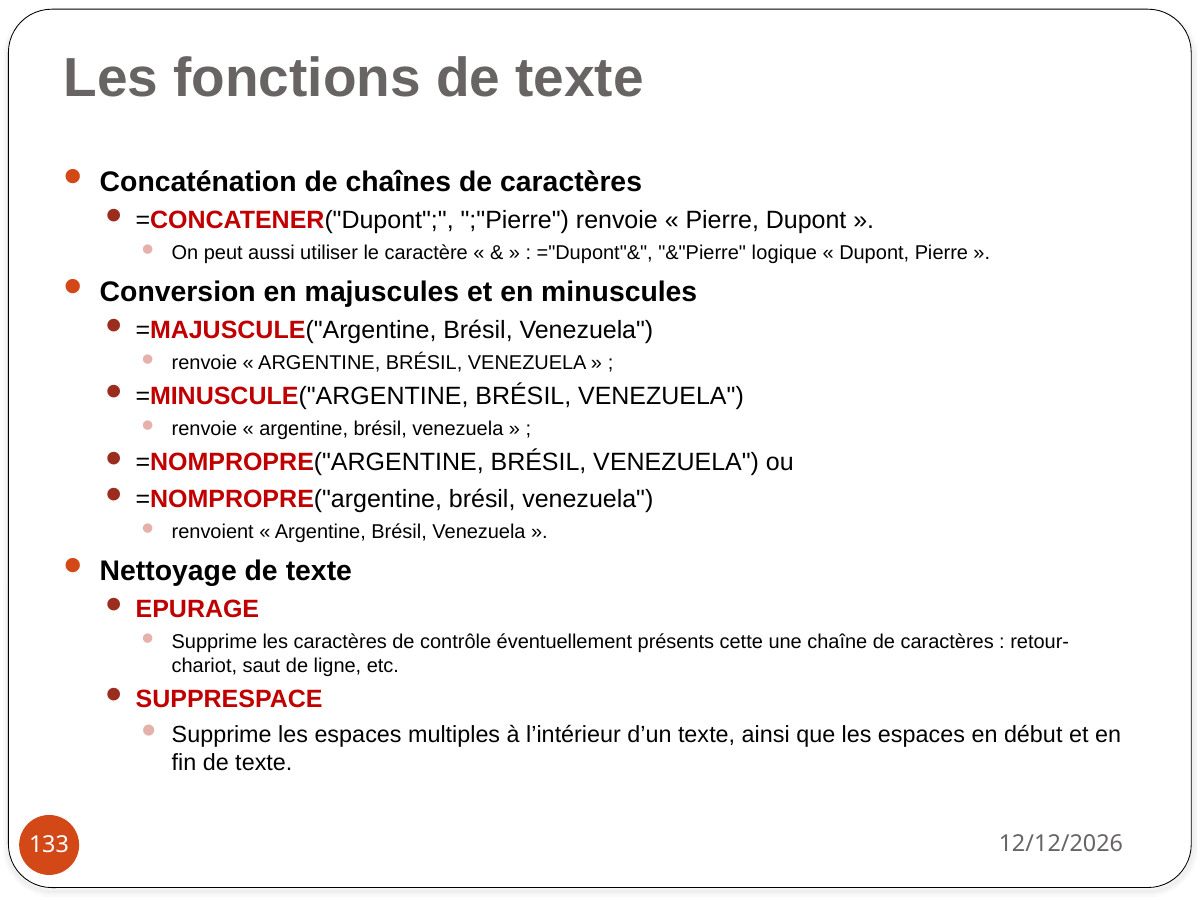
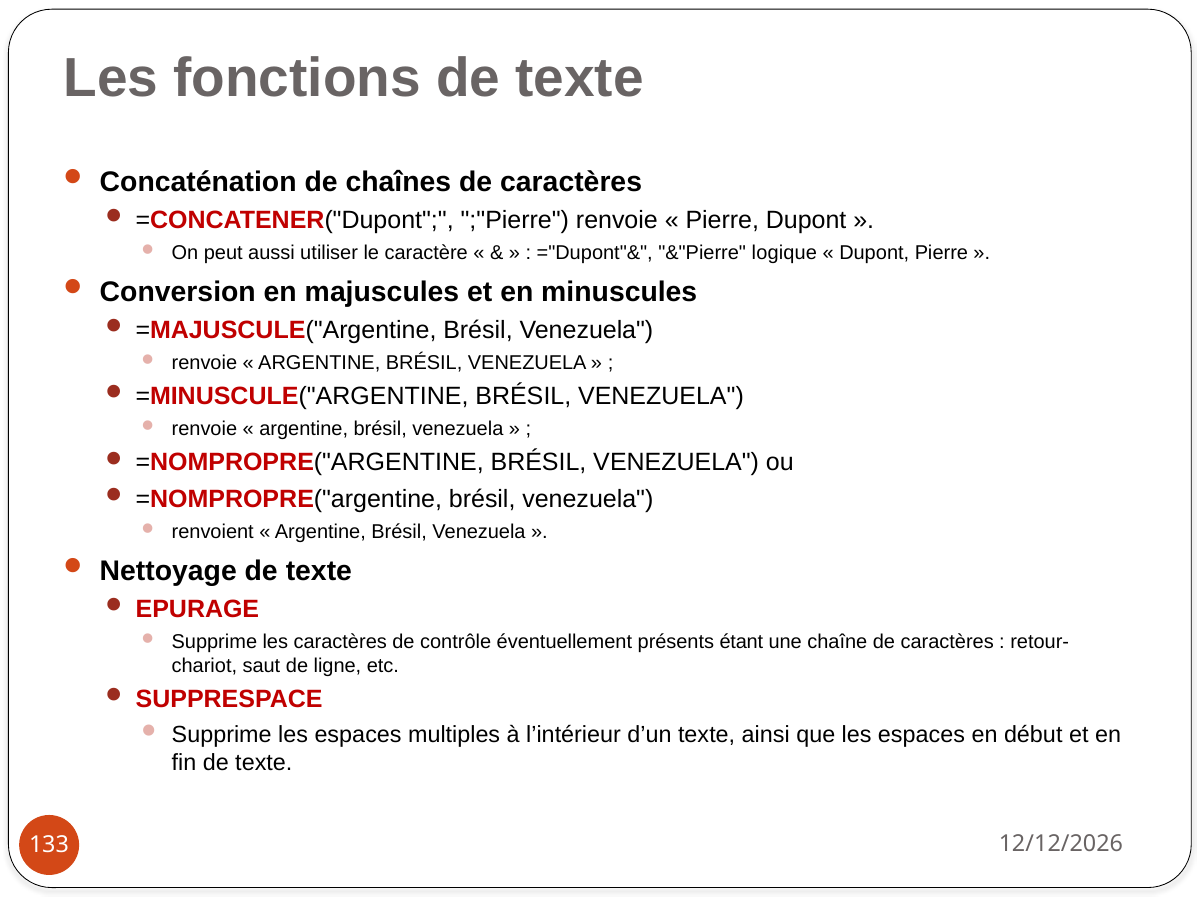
cette: cette -> étant (741, 642)
